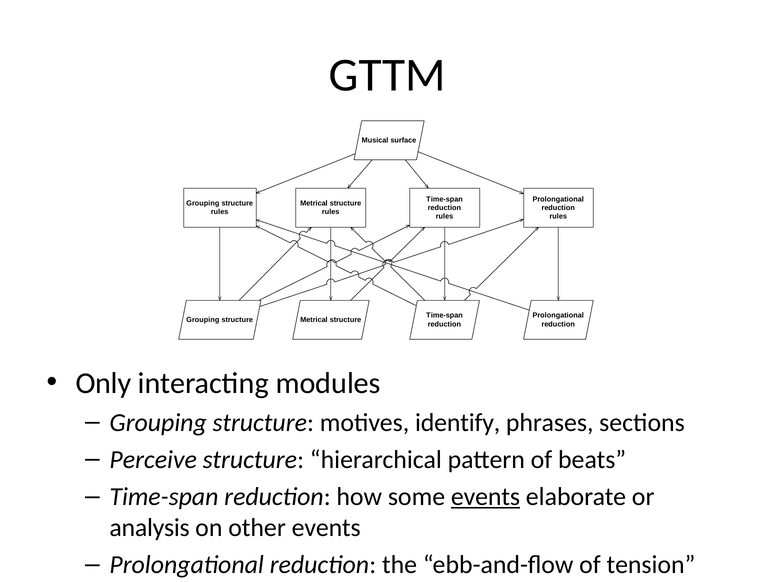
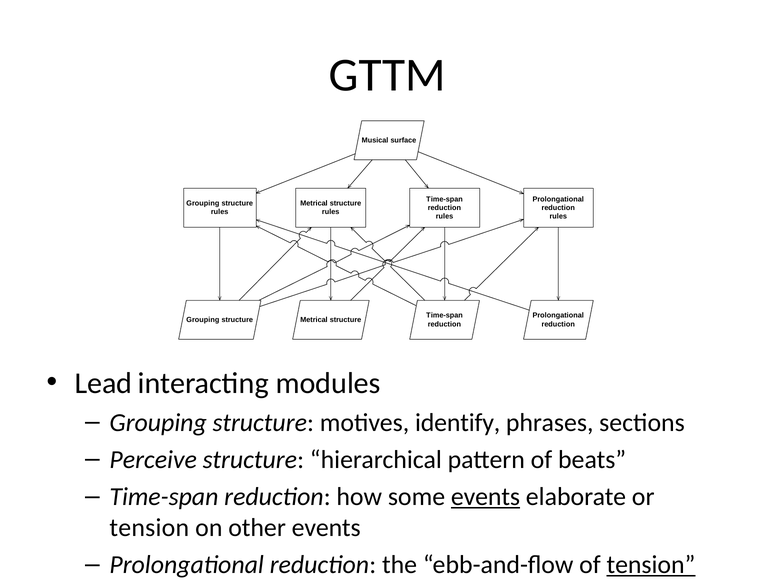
Only: Only -> Lead (103, 383)
analysis: analysis -> tension (149, 527)
tension underline: none -> present (651, 564)
